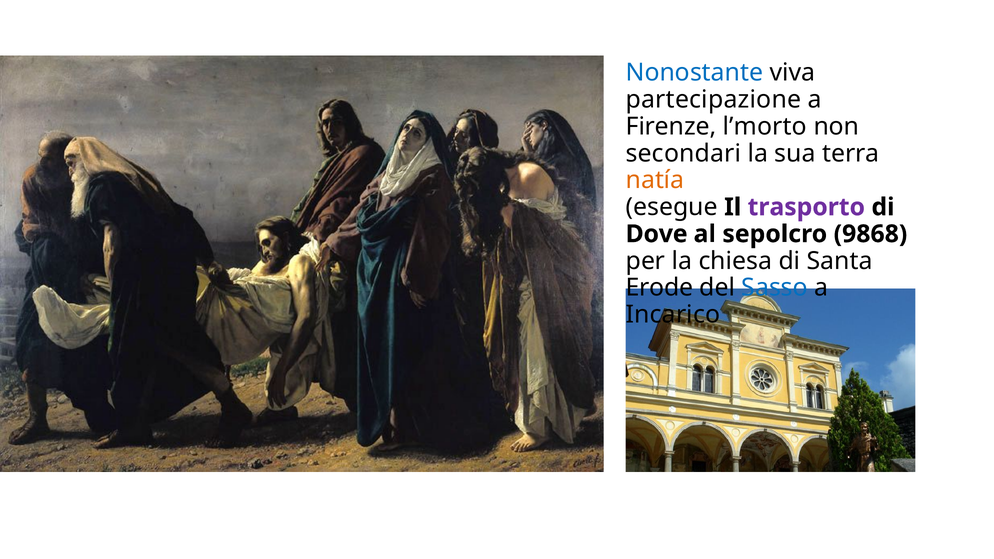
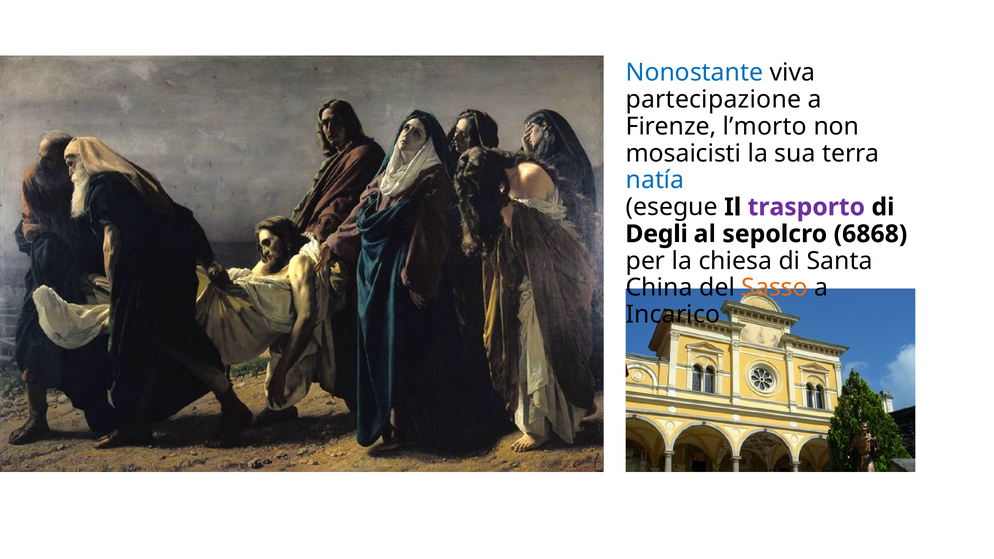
secondari: secondari -> mosaicisti (683, 153)
natía colour: orange -> blue (655, 180)
Dove: Dove -> Degli (657, 234)
9868: 9868 -> 6868 (870, 234)
Erode: Erode -> China (659, 288)
Sasso colour: blue -> orange (775, 288)
